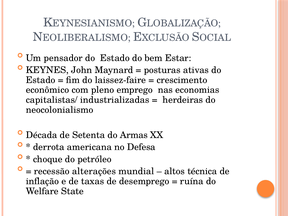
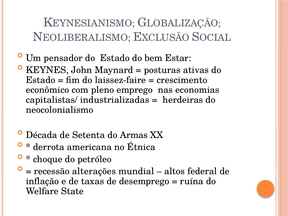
Defesa: Defesa -> Étnica (141, 147)
técnica: técnica -> federal (202, 171)
